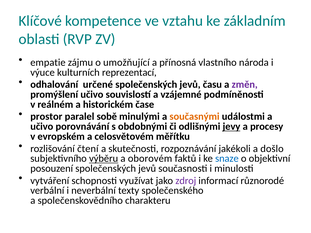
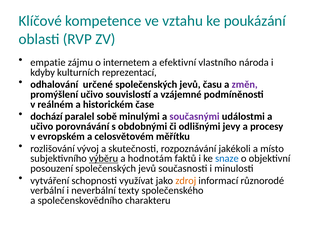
základním: základním -> poukázání (255, 21)
umožňující: umožňující -> internetem (126, 63)
přínosná: přínosná -> efektivní (178, 63)
výuce: výuce -> kdyby (43, 72)
prostor: prostor -> dochází (46, 117)
současnými colour: orange -> purple (195, 117)
jevy underline: present -> none (231, 127)
čtení: čtení -> vývoj (88, 149)
došlo: došlo -> místo (272, 149)
oborovém: oborovém -> hodnotám (150, 159)
zdroj colour: purple -> orange (186, 181)
